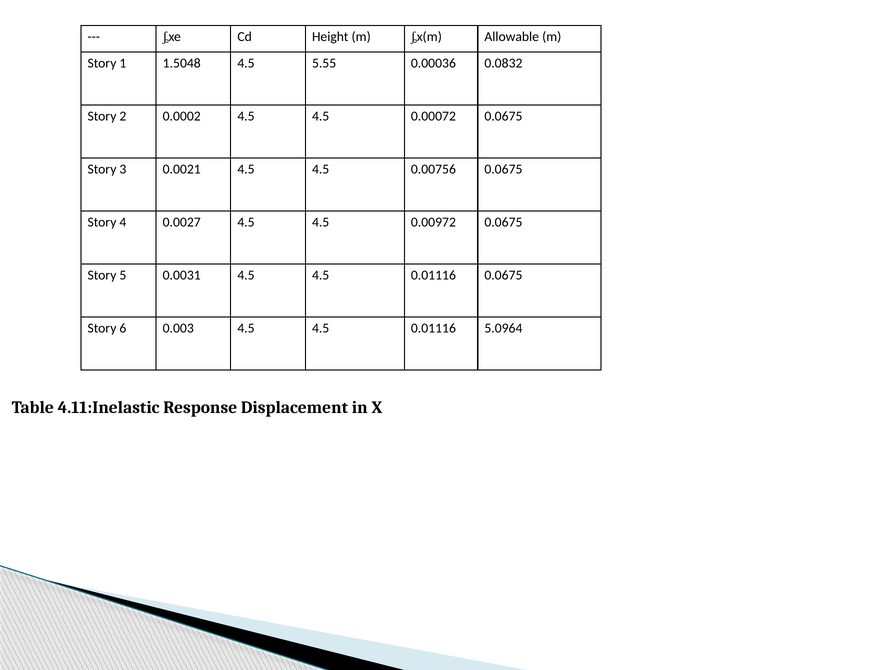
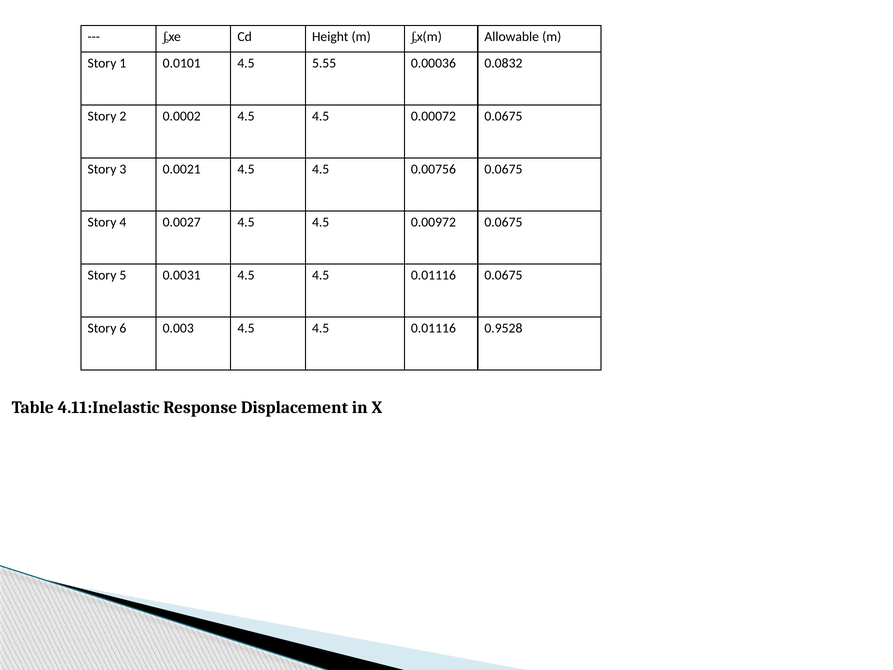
1.5048: 1.5048 -> 0.0101 (182, 63)
5.0964: 5.0964 -> 0.9528 (503, 328)
